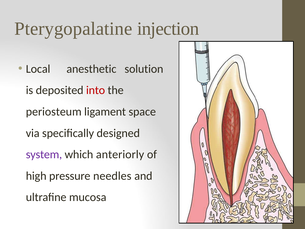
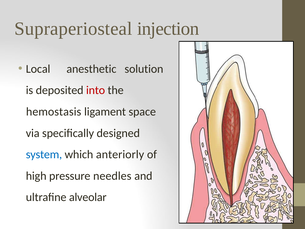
Pterygopalatine: Pterygopalatine -> Supraperiosteal (73, 29)
periosteum: periosteum -> hemostasis (54, 112)
system colour: purple -> blue (44, 154)
mucosa: mucosa -> alveolar (88, 197)
